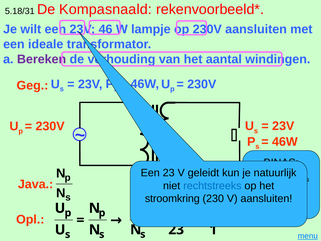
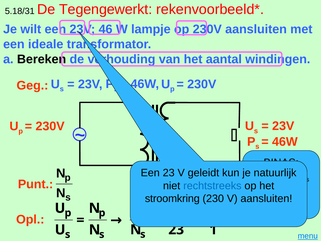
Kompasnaald: Kompasnaald -> Tegengewerkt (106, 9)
Bereken colour: purple -> black (42, 59)
Java: Java -> Punt (36, 184)
